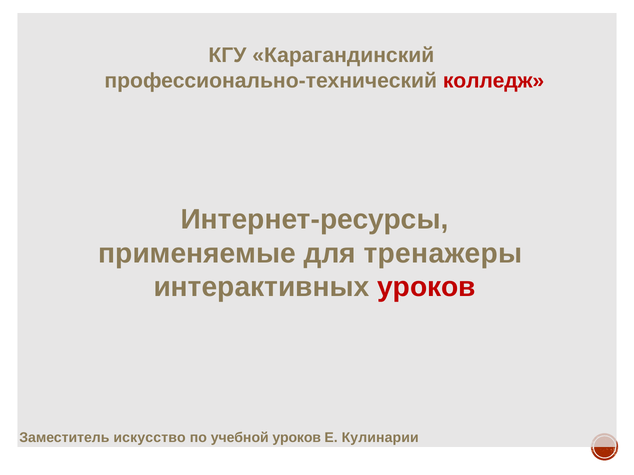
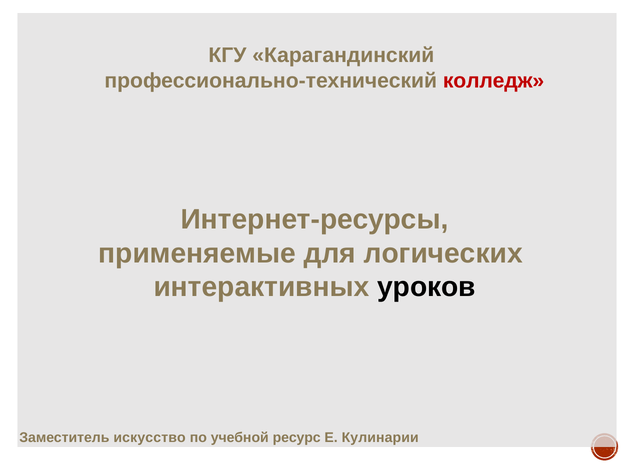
тренажеры: тренажеры -> логических (443, 254)
уроков colour: red -> black (426, 287)
учебной уроков: уроков -> ресурс (297, 438)
